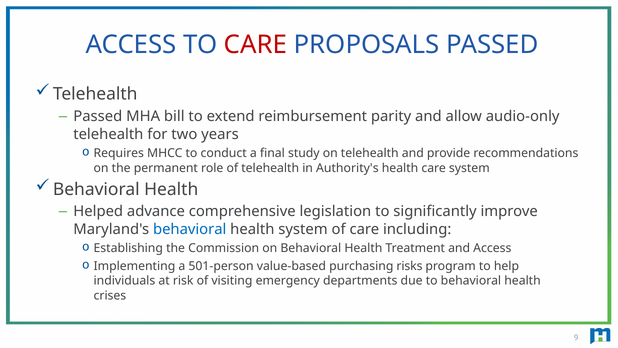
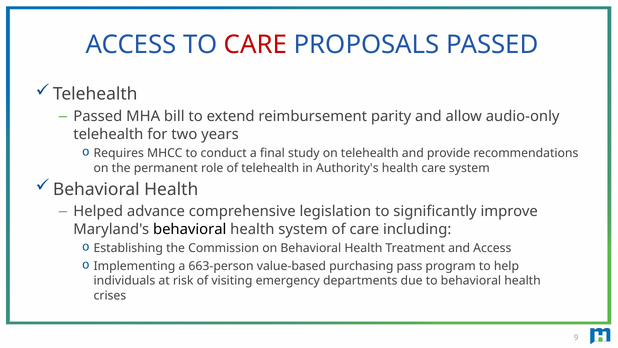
behavioral colour: blue -> black (190, 230)
501-person: 501-person -> 663-person (221, 267)
risks: risks -> pass (409, 267)
